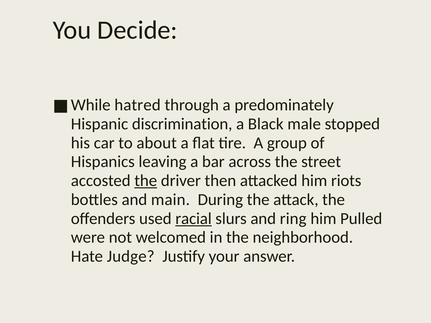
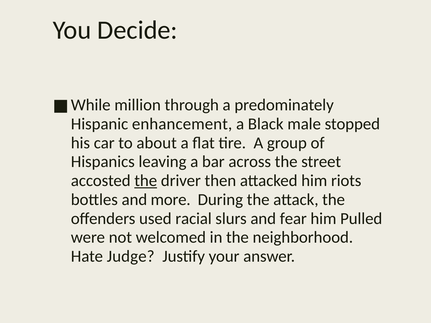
hatred: hatred -> million (138, 105)
discrimination: discrimination -> enhancement (182, 124)
main: main -> more (171, 200)
racial underline: present -> none (194, 219)
ring: ring -> fear (293, 219)
